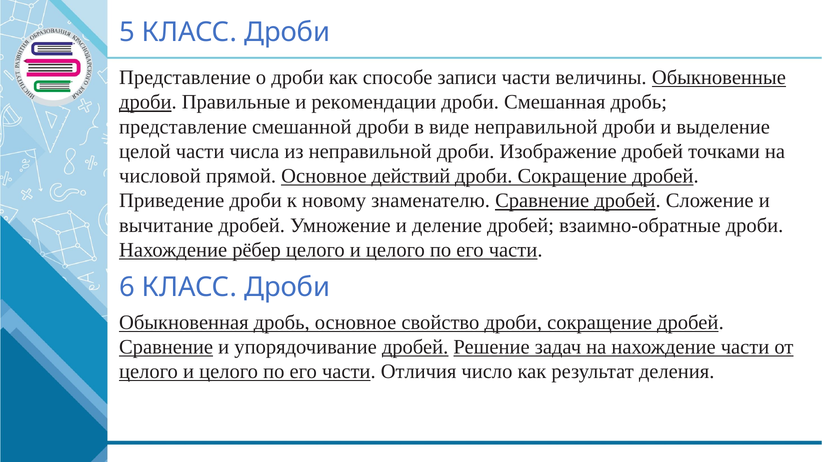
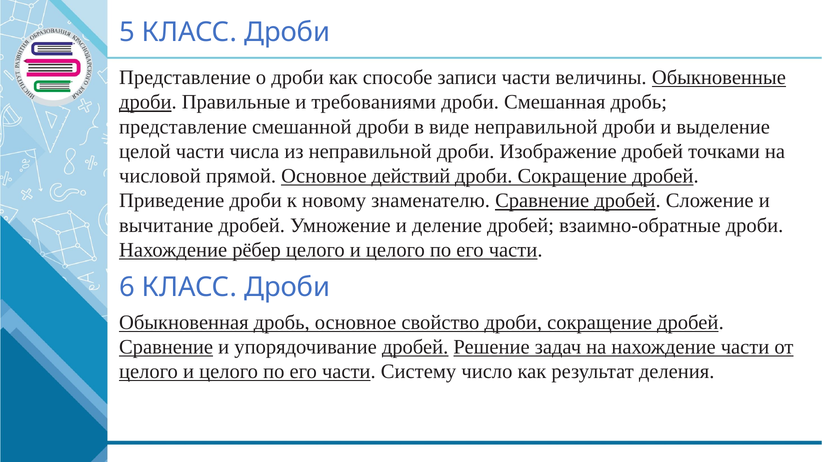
рекомендации: рекомендации -> требованиями (374, 102)
Отличия: Отличия -> Систему (419, 372)
